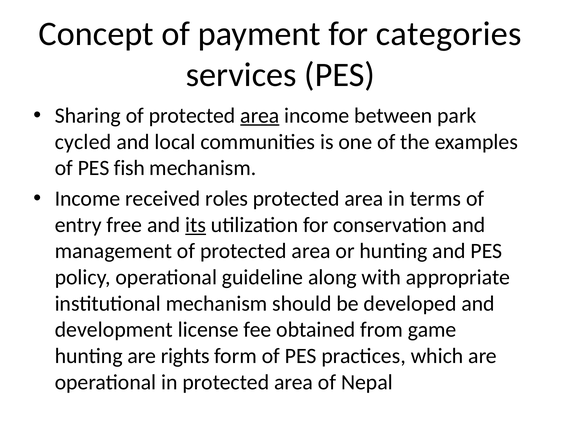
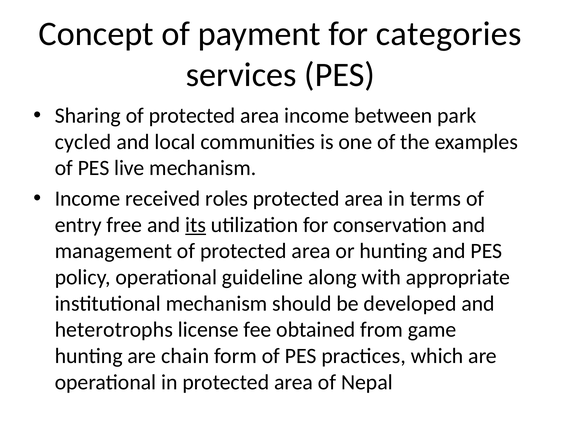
area underline: present -> none (260, 116)
fish: fish -> live (129, 168)
development: development -> heterotrophs (114, 330)
rights: rights -> chain (185, 356)
